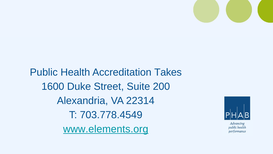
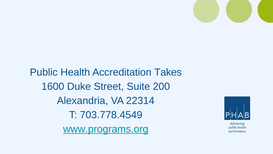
www.elements.org: www.elements.org -> www.programs.org (106, 129)
